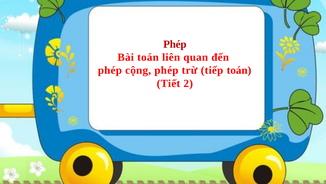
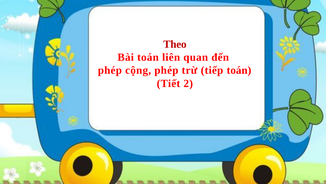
Phép: Phép -> Theo (175, 44)
